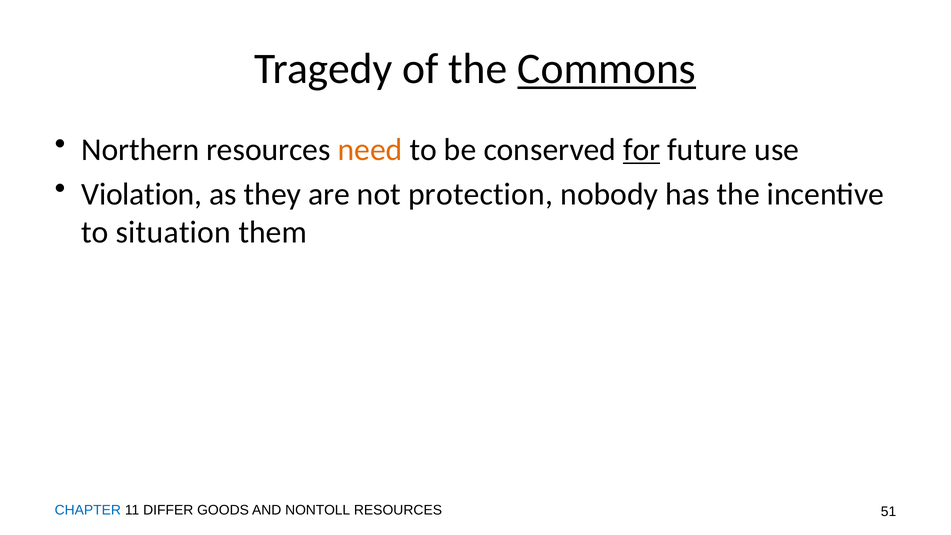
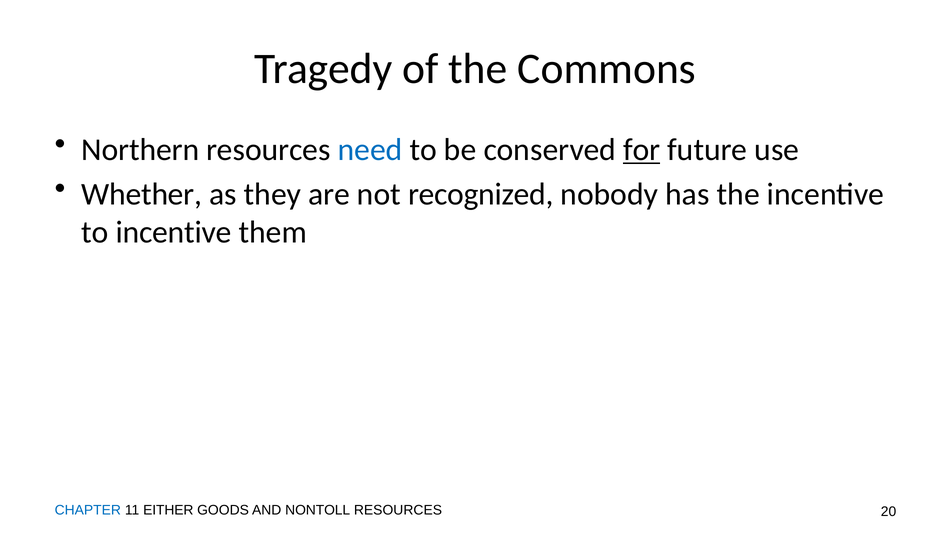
Commons underline: present -> none (607, 69)
need colour: orange -> blue (370, 150)
Violation: Violation -> Whether (142, 194)
protection: protection -> recognized (481, 194)
to situation: situation -> incentive (174, 232)
DIFFER: DIFFER -> EITHER (168, 510)
51: 51 -> 20 (889, 512)
